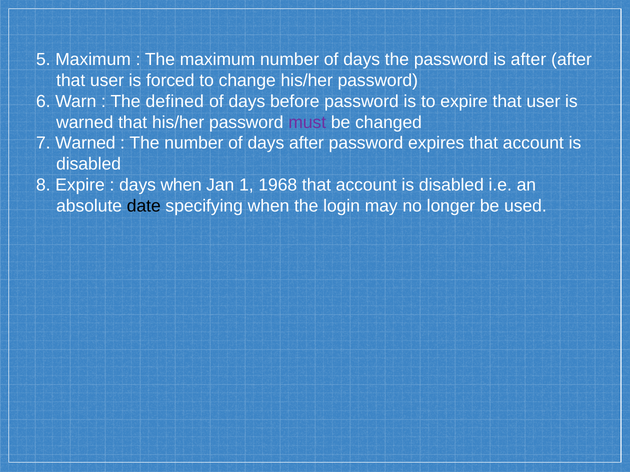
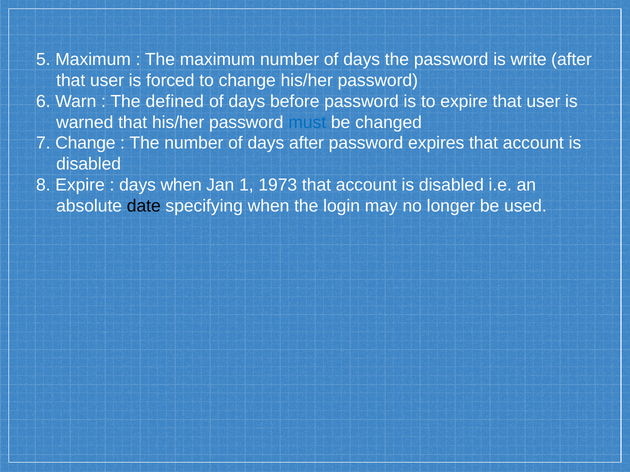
is after: after -> write (529, 60)
must colour: purple -> blue (307, 122)
7 Warned: Warned -> Change (85, 143)
1968: 1968 -> 1973 (278, 185)
